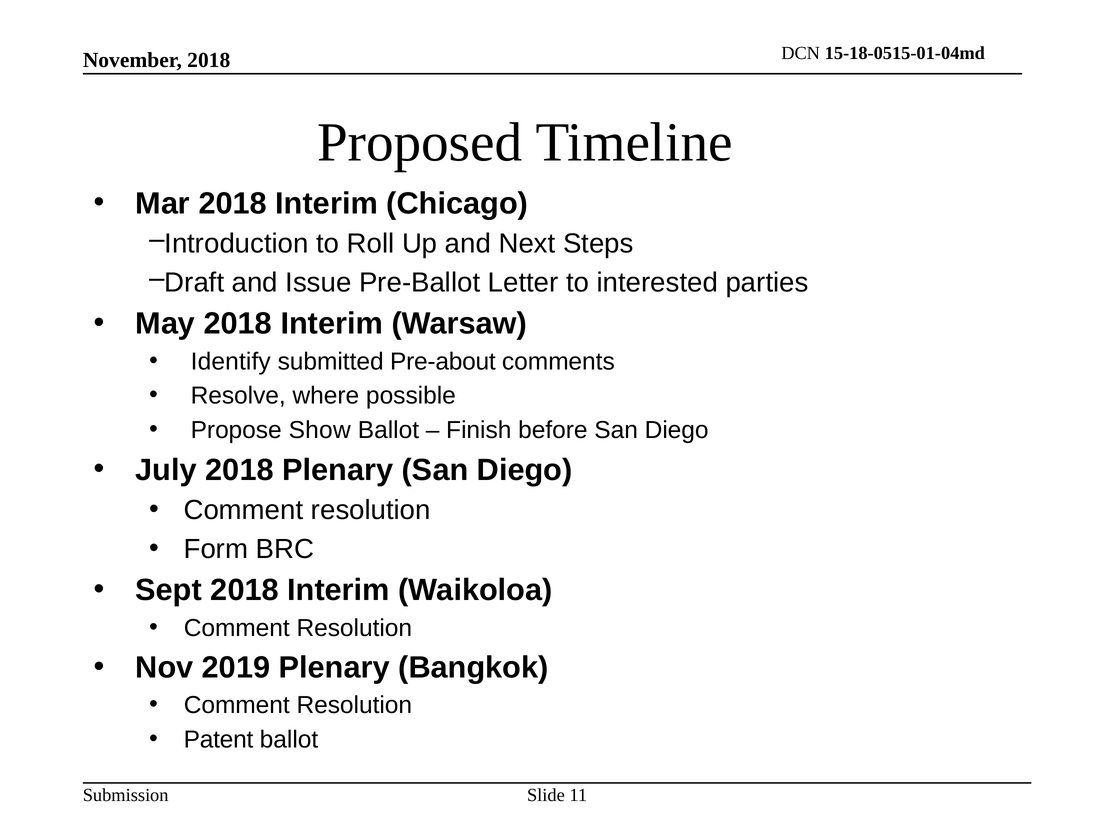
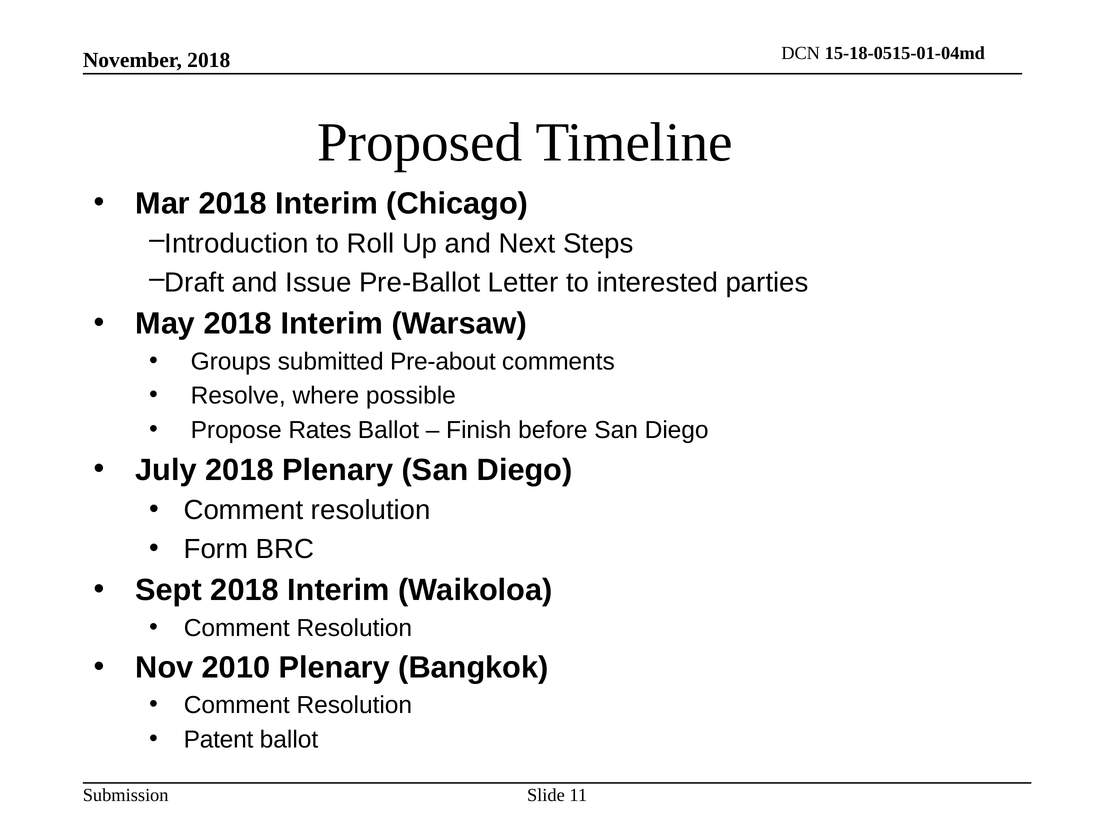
Identify: Identify -> Groups (231, 361)
Show: Show -> Rates (320, 430)
2019: 2019 -> 2010 (236, 667)
